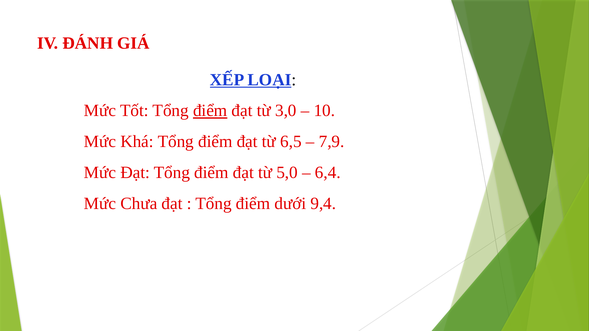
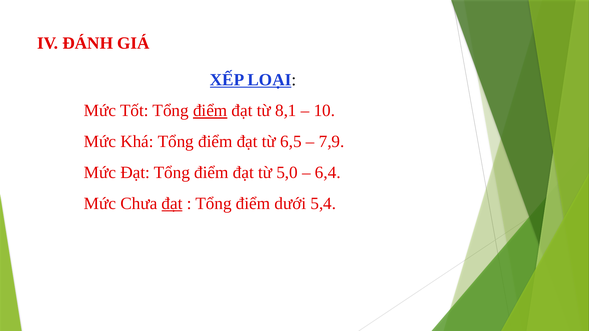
3,0: 3,0 -> 8,1 (286, 111)
đạt underline: none -> present (172, 204)
9,4: 9,4 -> 5,4 (323, 204)
